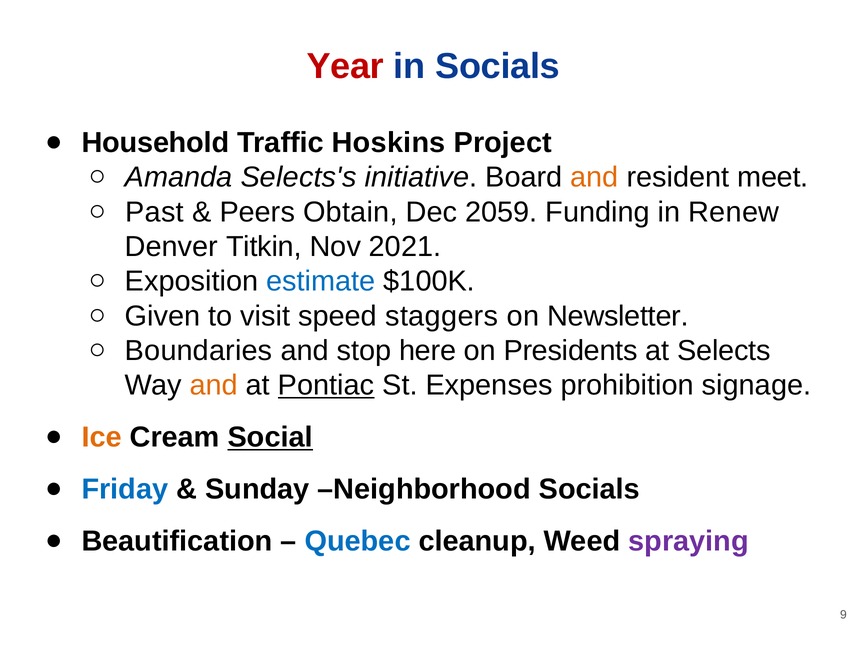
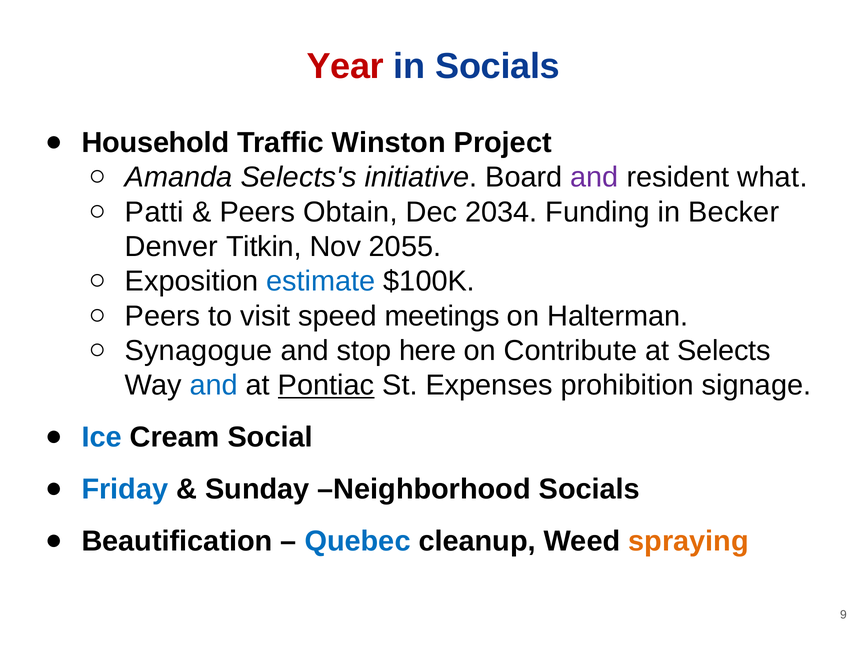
Hoskins: Hoskins -> Winston (389, 143)
and colour: orange -> purple (594, 177)
meet: meet -> what (773, 177)
Past: Past -> Patti (154, 212)
2059: 2059 -> 2034 (501, 212)
Renew: Renew -> Becker (734, 212)
2021: 2021 -> 2055 (405, 247)
Given: Given -> Peers (163, 316)
staggers: staggers -> meetings (442, 316)
Newsletter: Newsletter -> Halterman (618, 316)
Boundaries: Boundaries -> Synagogue (199, 351)
Presidents: Presidents -> Contribute (570, 351)
and colour: orange -> blue (214, 386)
Ice colour: orange -> blue (102, 438)
Social underline: present -> none (270, 438)
spraying colour: purple -> orange (689, 542)
